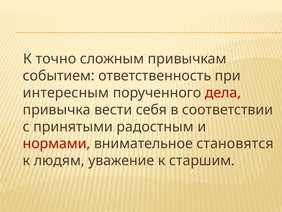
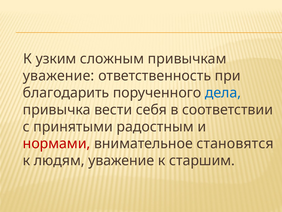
точно: точно -> узким (56, 59)
событием: событием -> уважение (59, 76)
интересным: интересным -> благодарить (66, 93)
дела colour: red -> blue (223, 93)
